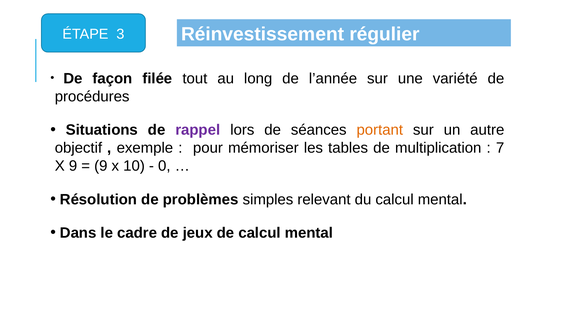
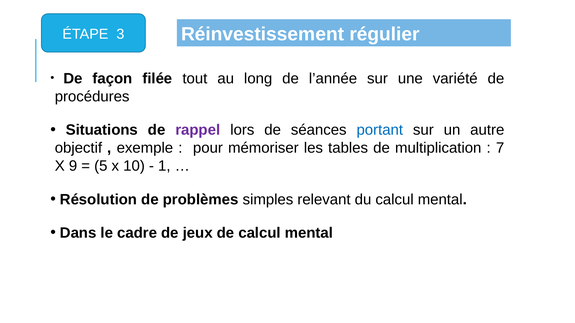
portant colour: orange -> blue (380, 130)
9: 9 -> 5 (101, 166)
0: 0 -> 1 (164, 166)
